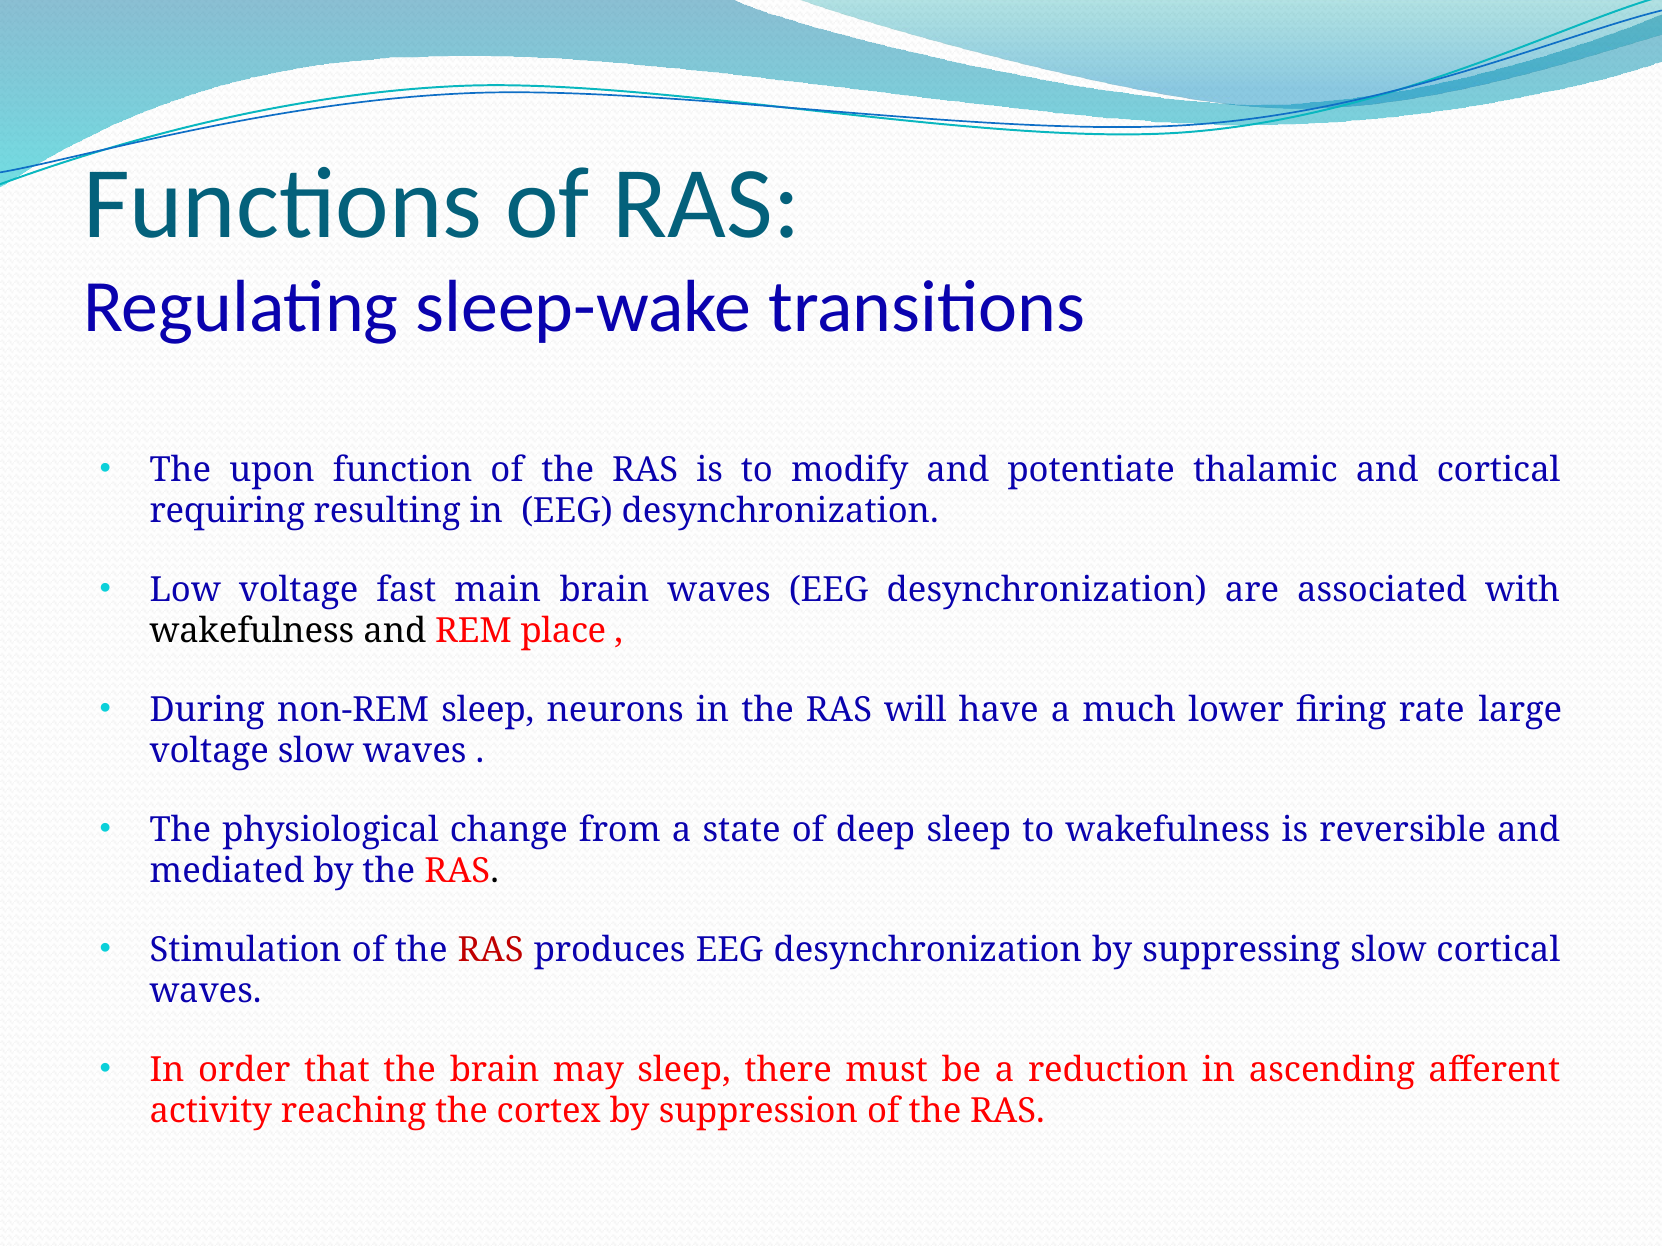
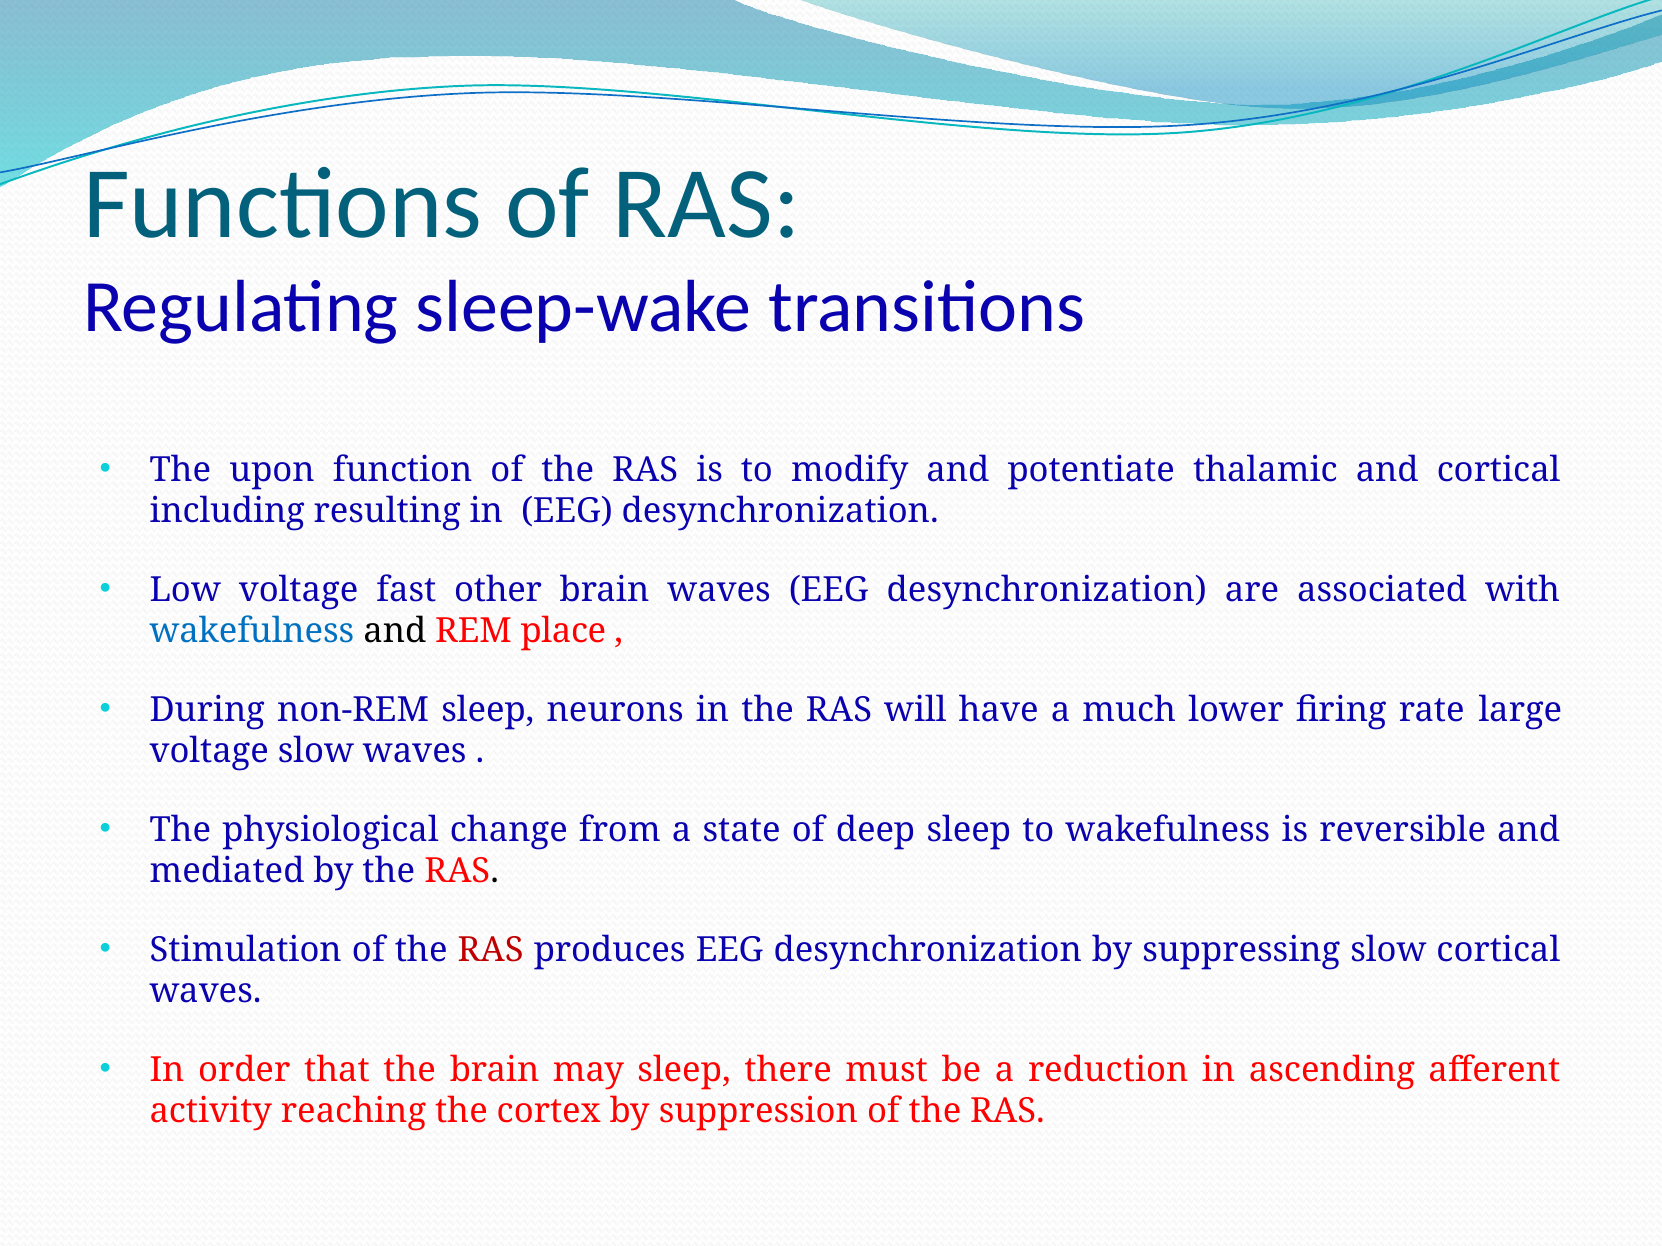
requiring: requiring -> including (227, 512)
main: main -> other (498, 590)
wakefulness colour: black -> blue (252, 632)
